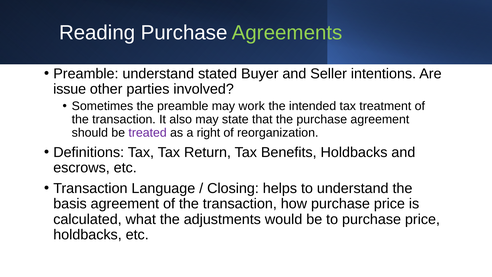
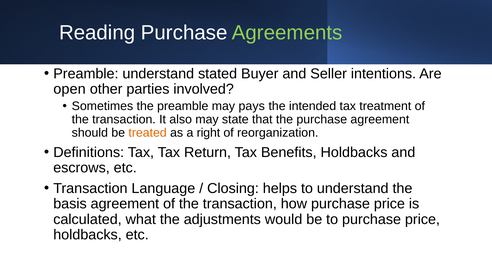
issue: issue -> open (70, 89)
work: work -> pays (252, 106)
treated colour: purple -> orange (148, 133)
